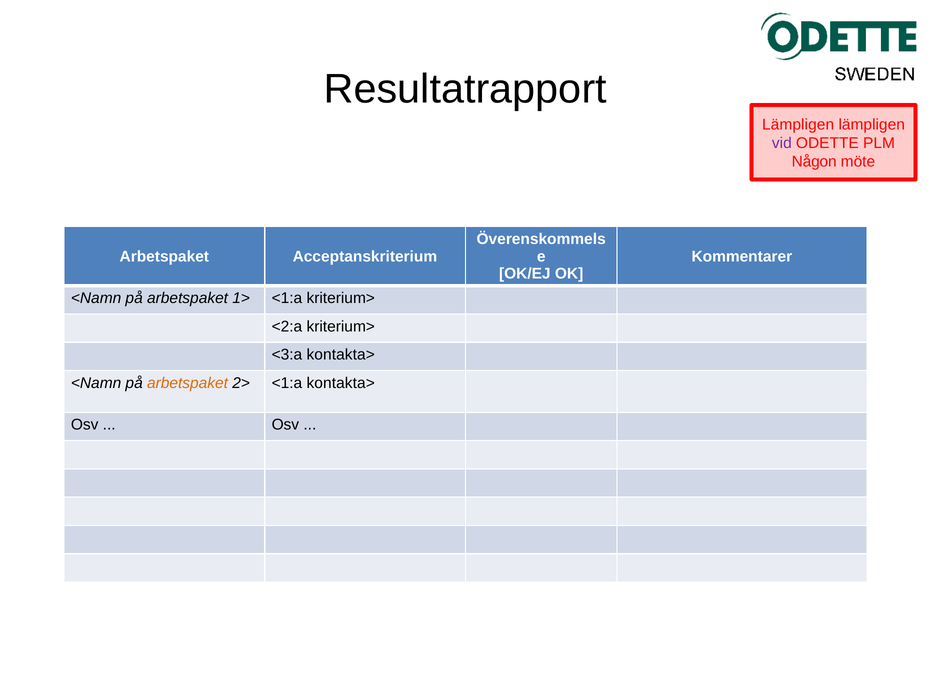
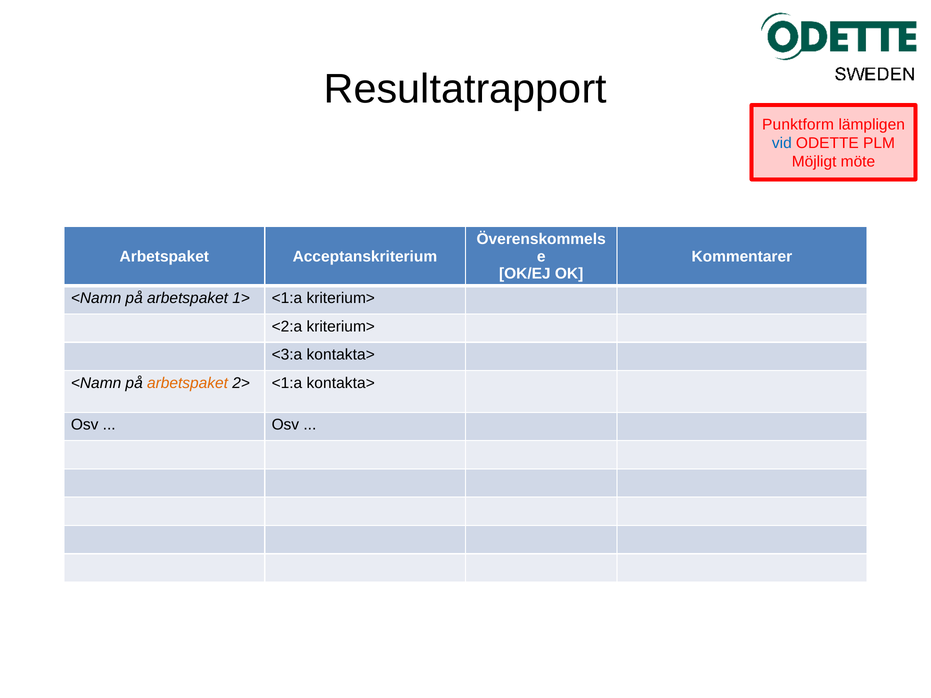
Lämpligen: Lämpligen -> Punktform (798, 125)
vid colour: purple -> blue (782, 143)
Någon: Någon -> Möjligt (814, 162)
